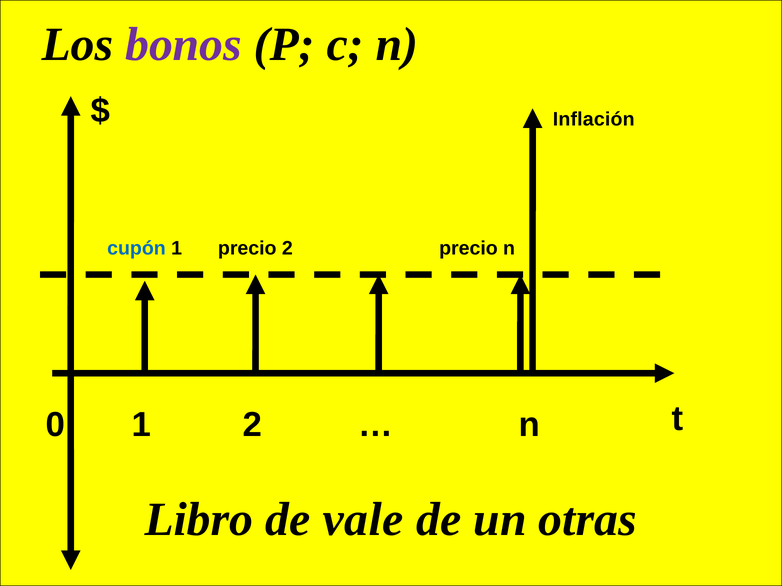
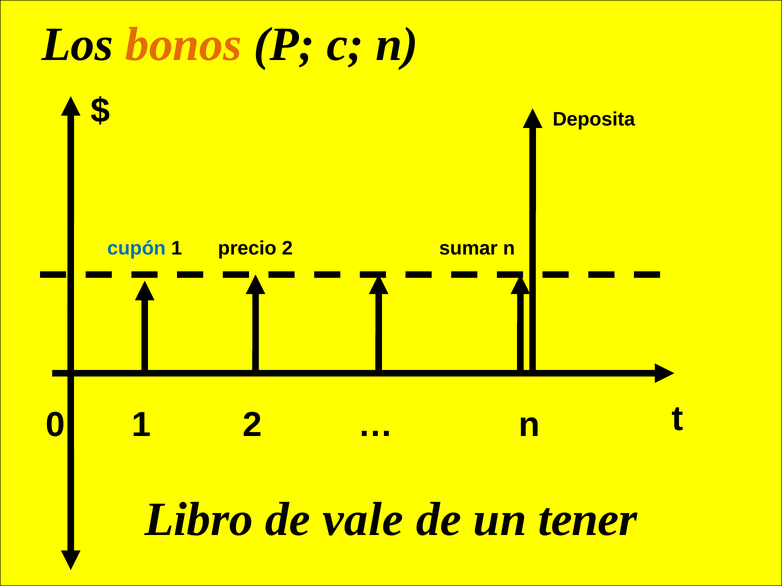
bonos colour: purple -> orange (184, 45)
Inflación: Inflación -> Deposita (594, 119)
2 precio: precio -> sumar (468, 249)
otras: otras -> tener (588, 520)
